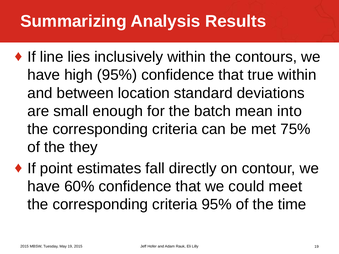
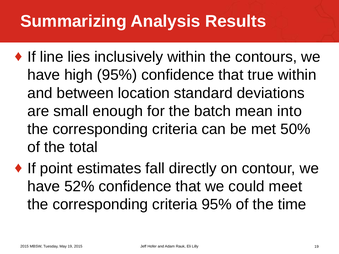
75%: 75% -> 50% (295, 129)
they: they -> total (84, 147)
60%: 60% -> 52% (79, 187)
